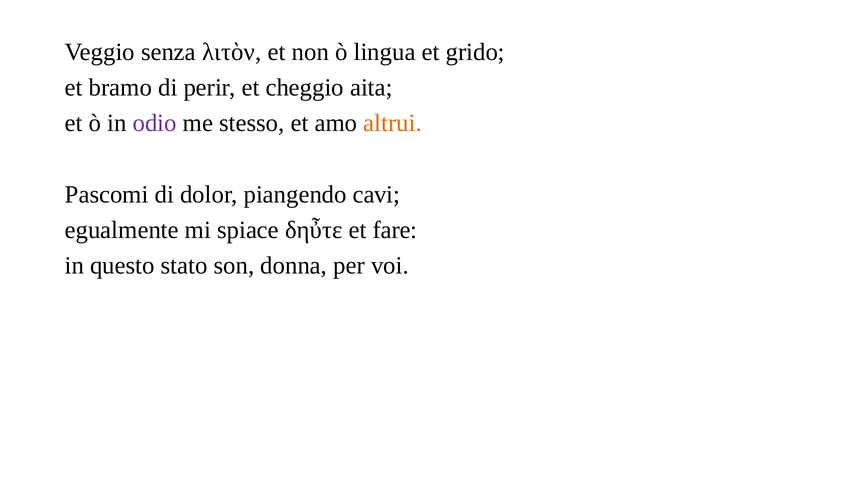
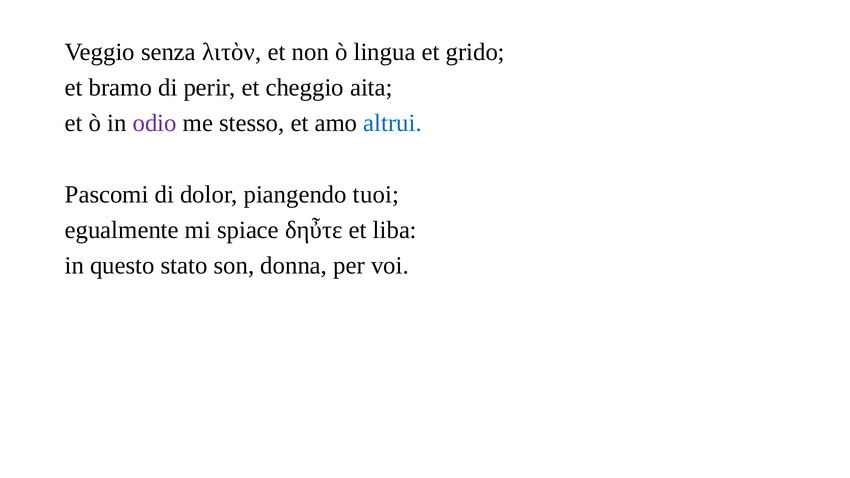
altrui colour: orange -> blue (393, 123)
cavi: cavi -> tuoi (376, 194)
fare: fare -> liba (395, 230)
